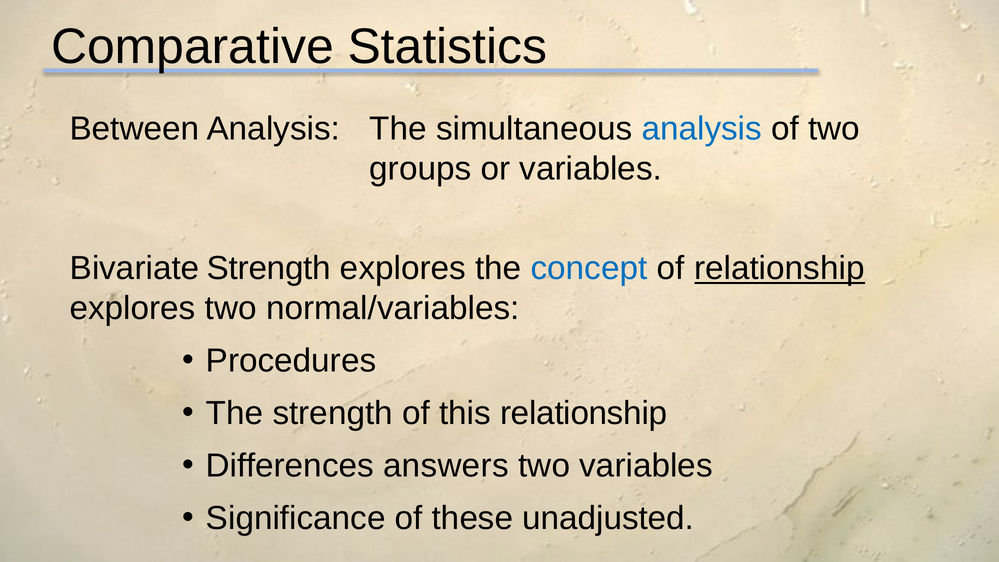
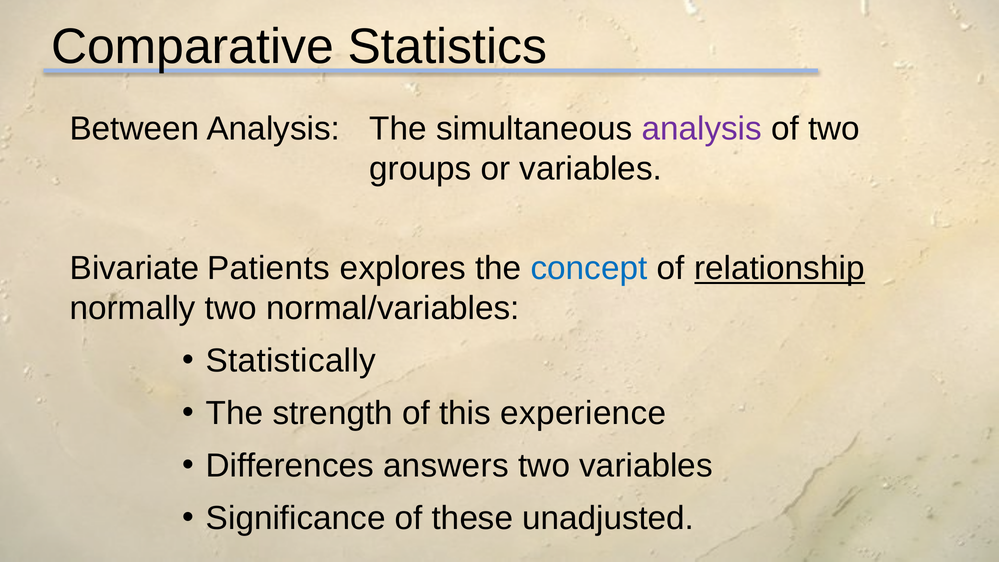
analysis colour: blue -> purple (702, 129)
Bivariate Strength: Strength -> Patients (269, 268)
explores: explores -> normally (133, 308)
Procedures: Procedures -> Statistically (291, 361)
this relationship: relationship -> experience (583, 413)
